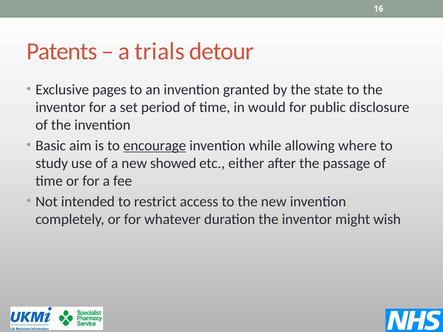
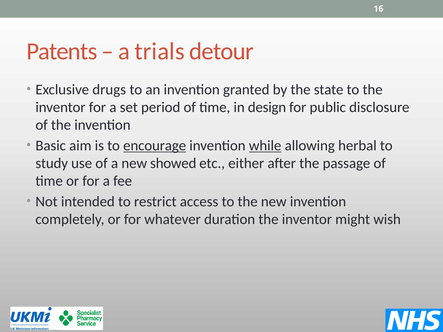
pages: pages -> drugs (109, 90)
would: would -> design (267, 107)
while underline: none -> present (265, 146)
where: where -> herbal (357, 146)
